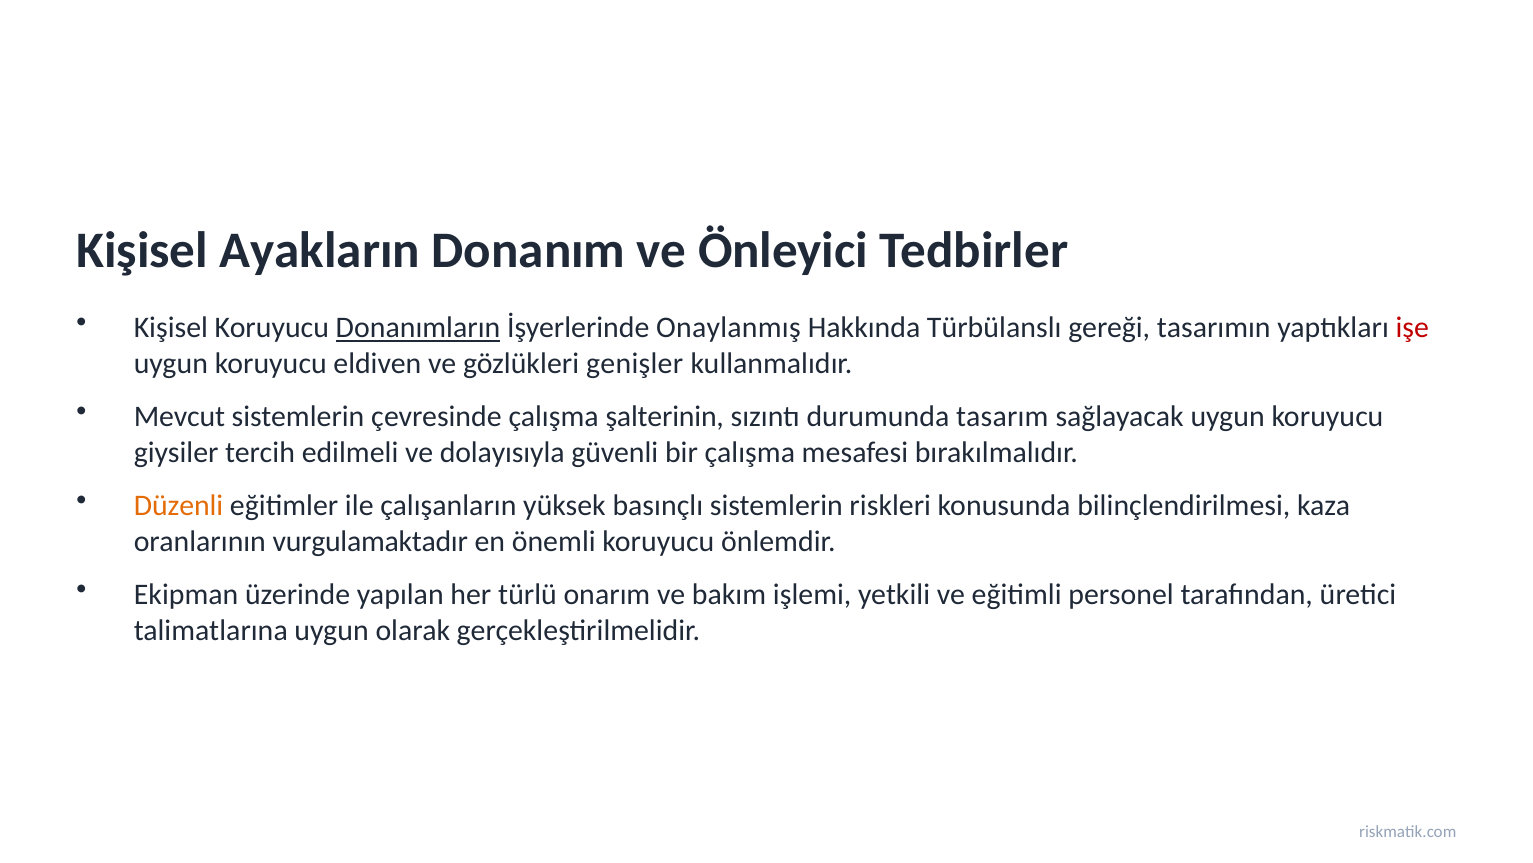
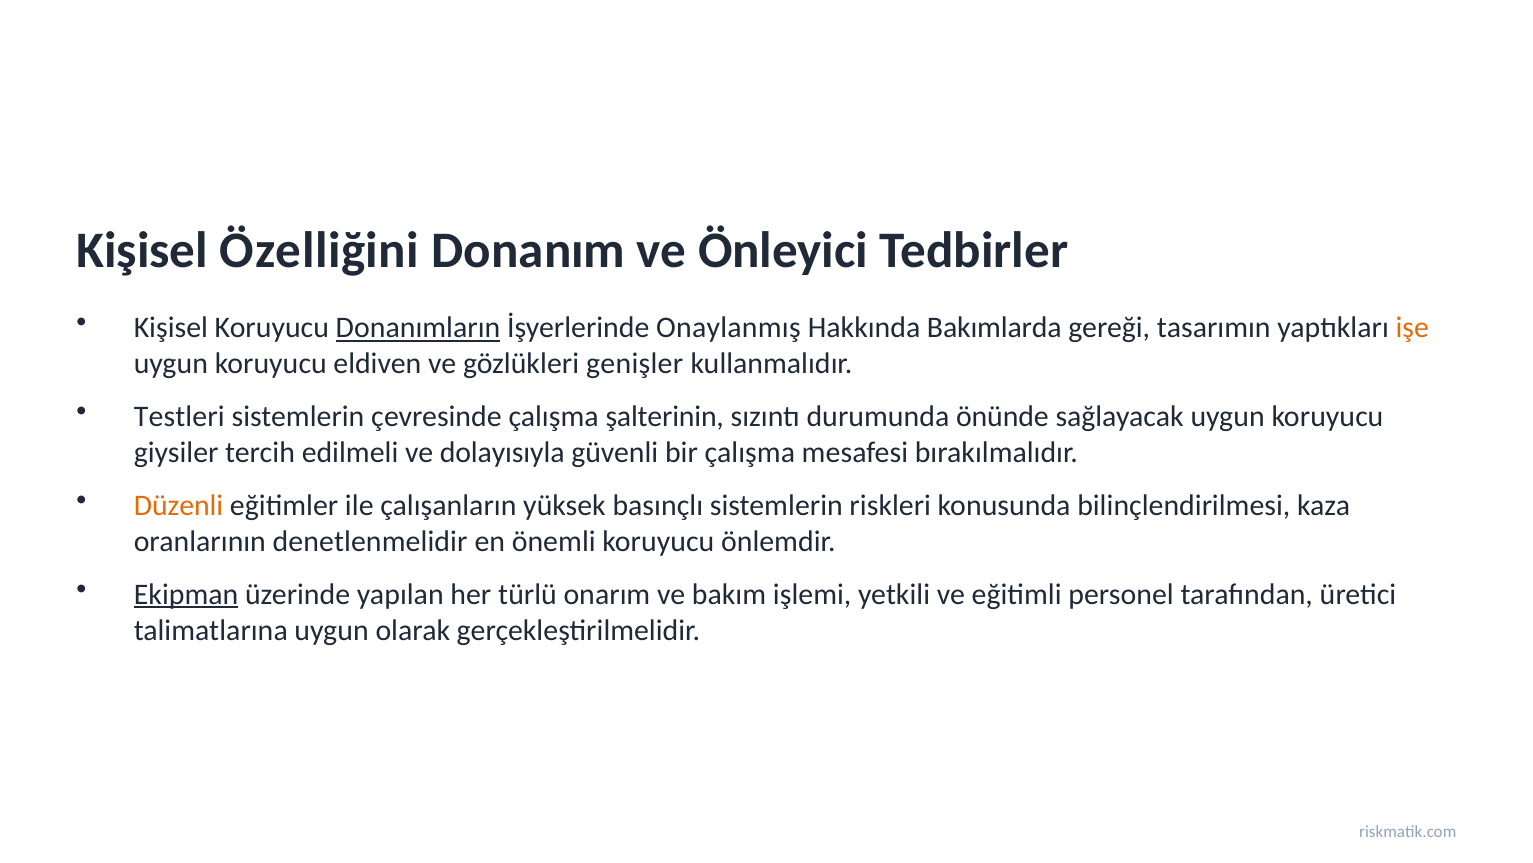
Ayakların: Ayakların -> Özelliğini (320, 251)
Türbülanslı: Türbülanslı -> Bakımlarda (994, 328)
işe colour: red -> orange (1412, 328)
Mevcut: Mevcut -> Testleri (179, 417)
tasarım: tasarım -> önünde (1002, 417)
vurgulamaktadır: vurgulamaktadır -> denetlenmelidir (370, 541)
Ekipman underline: none -> present (186, 594)
